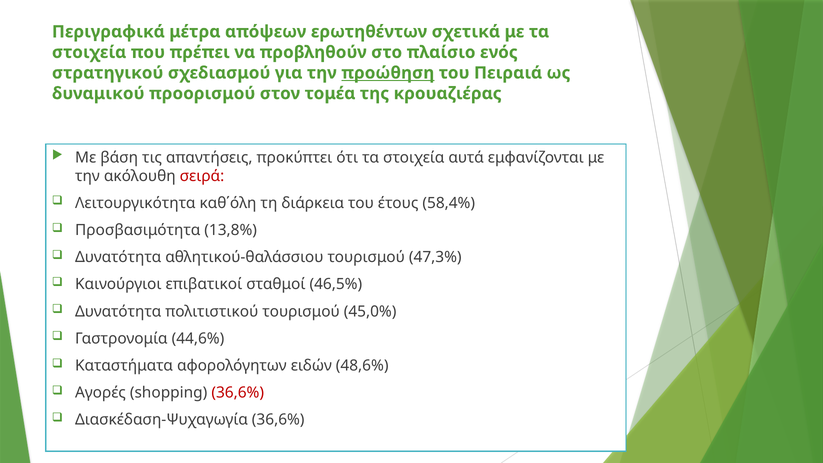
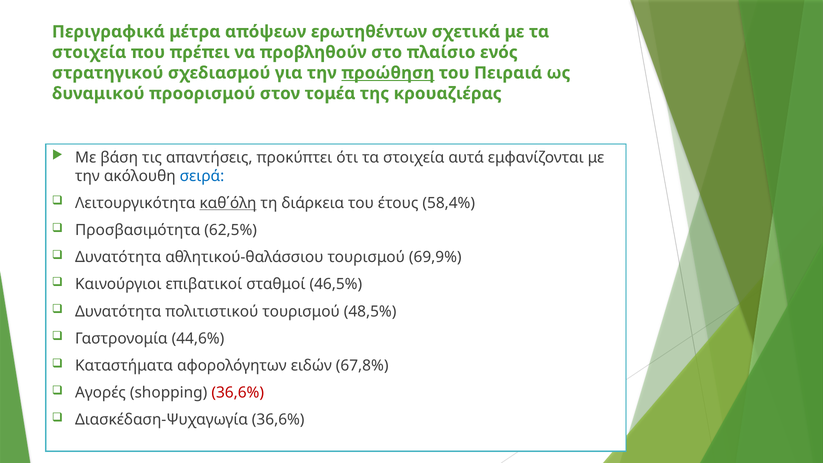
σειρά colour: red -> blue (202, 176)
καθ΄όλη underline: none -> present (228, 203)
13,8%: 13,8% -> 62,5% (231, 230)
47,3%: 47,3% -> 69,9% (435, 257)
45,0%: 45,0% -> 48,5% (370, 311)
48,6%: 48,6% -> 67,8% (362, 366)
